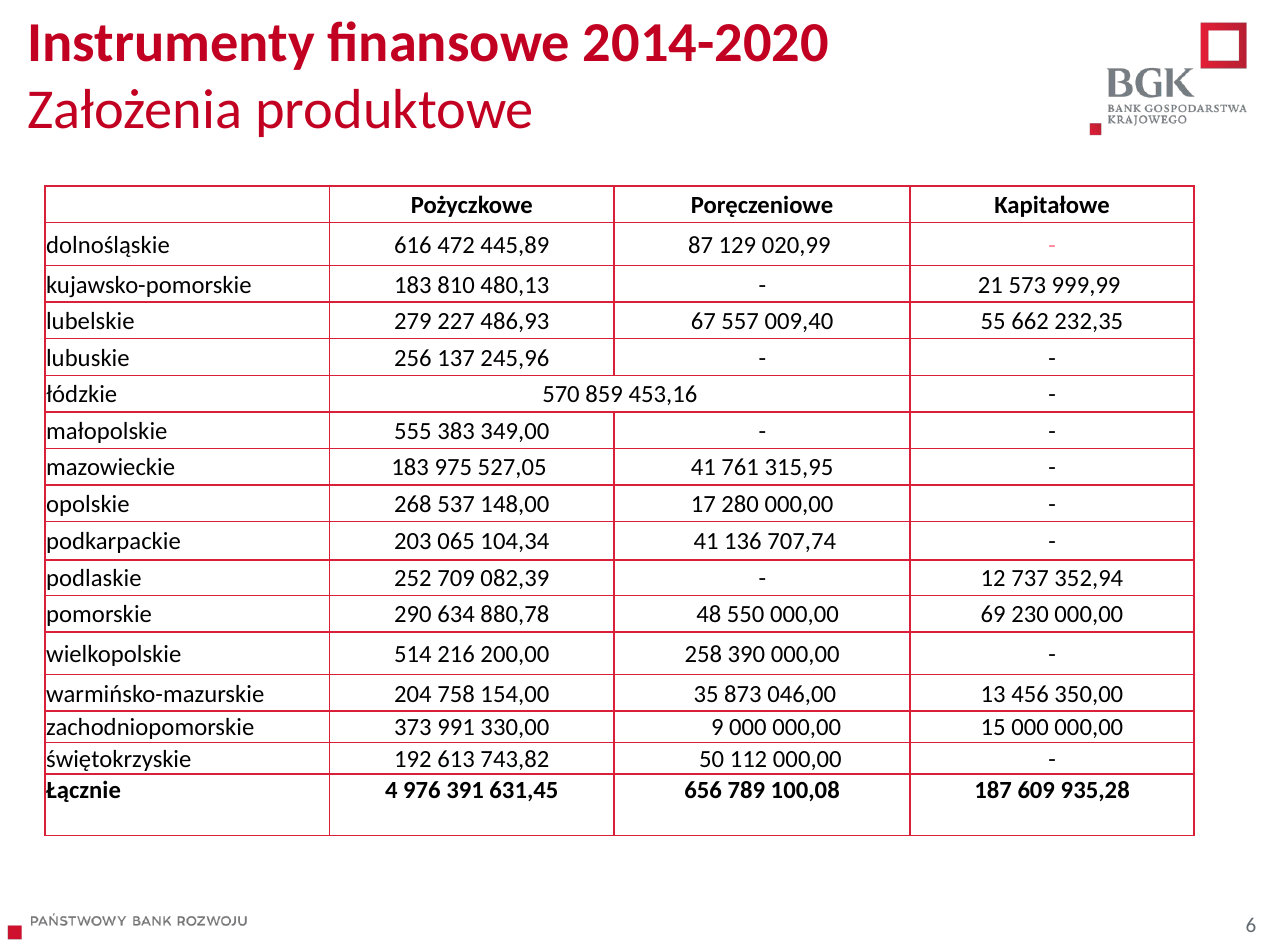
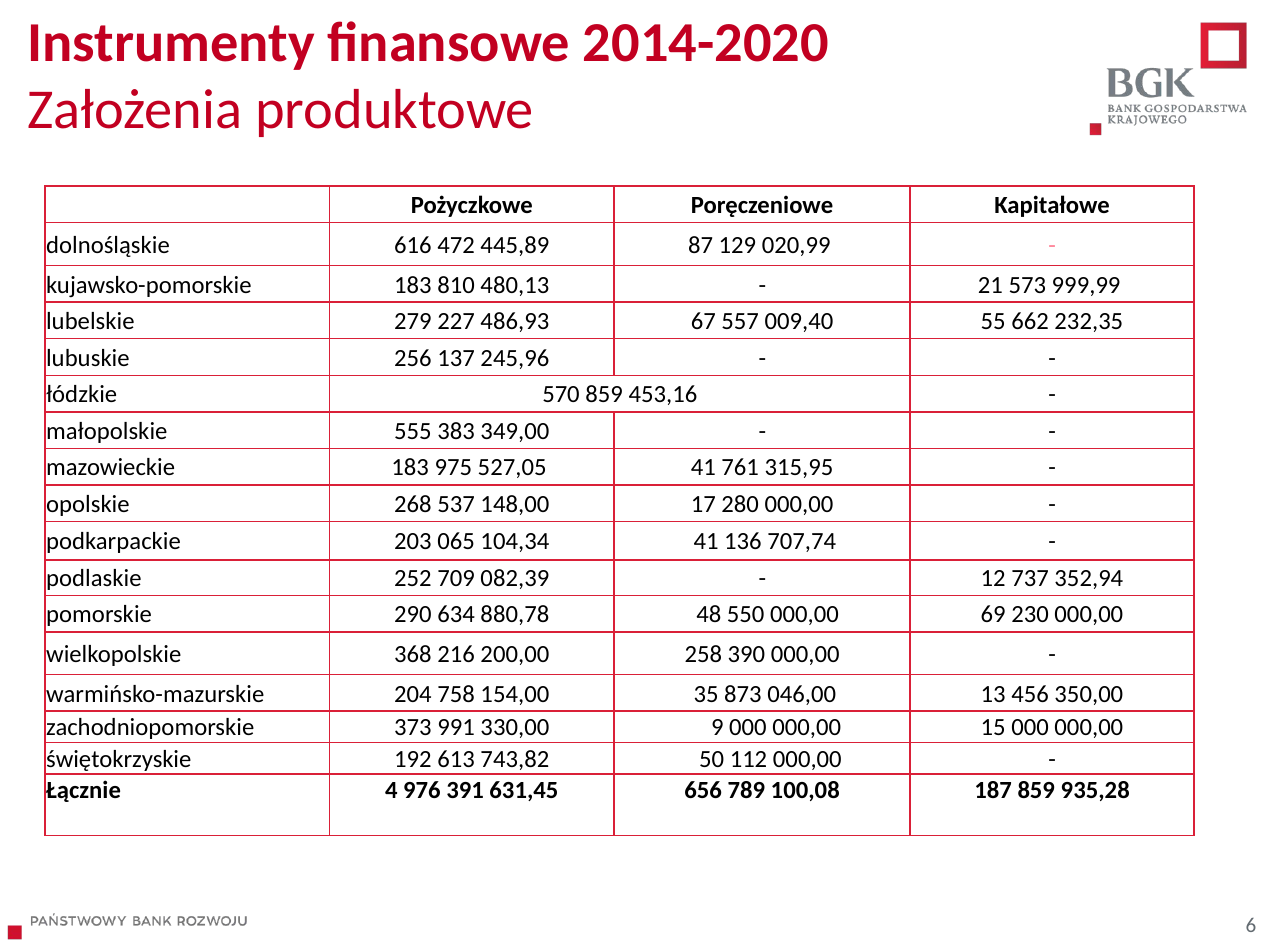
514: 514 -> 368 (413, 655)
187 609: 609 -> 859 (1036, 791)
